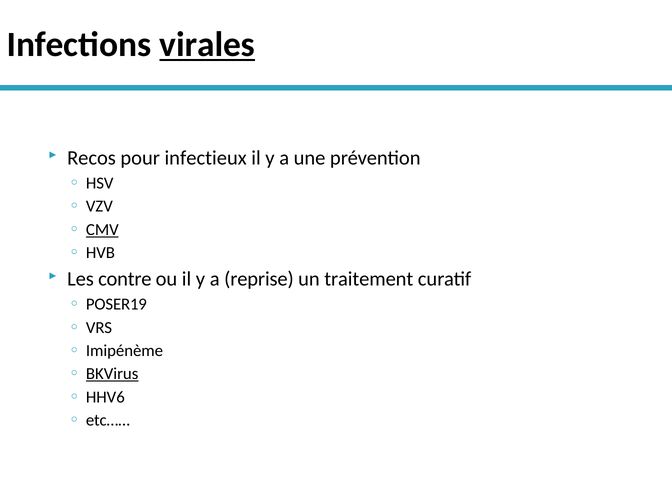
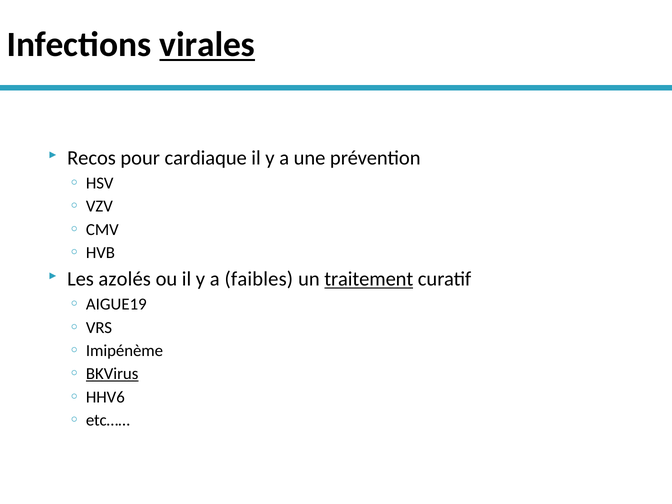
infectieux: infectieux -> cardiaque (206, 158)
CMV underline: present -> none (102, 230)
contre: contre -> azolés (125, 279)
reprise: reprise -> faibles (259, 279)
traitement underline: none -> present (369, 279)
POSER19: POSER19 -> AIGUE19 (116, 304)
